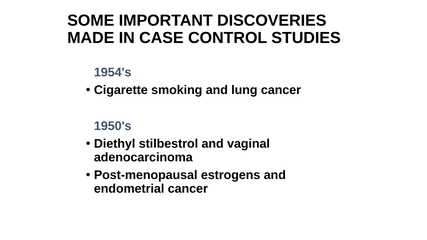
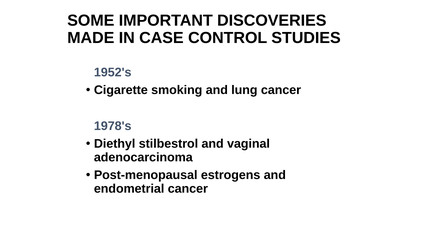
1954's: 1954's -> 1952's (113, 72)
1950's: 1950's -> 1978's (113, 126)
